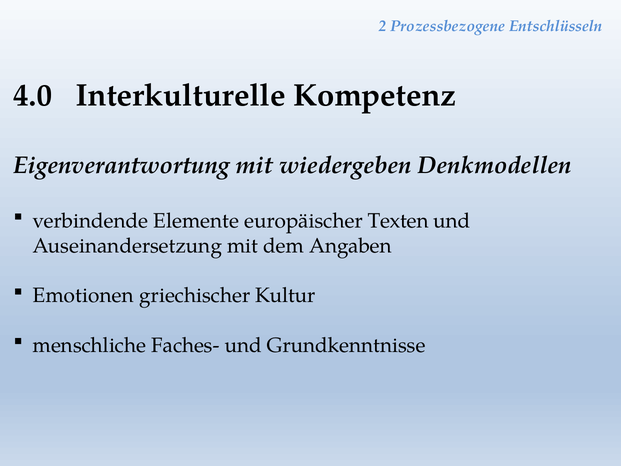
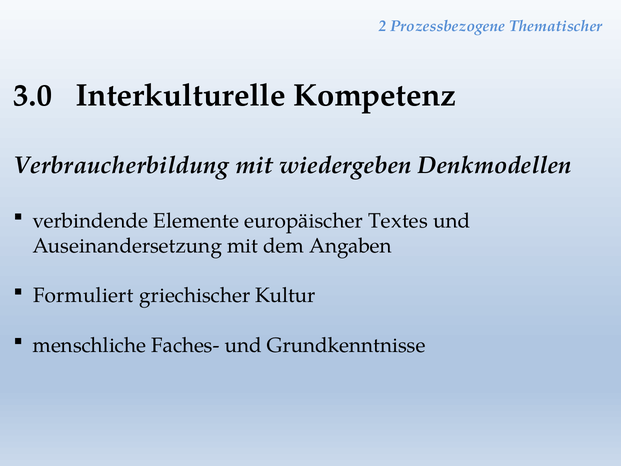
Entschlüsseln: Entschlüsseln -> Thematischer (556, 26)
4.0: 4.0 -> 3.0 (33, 95)
Eigenverantwortung: Eigenverantwortung -> Verbraucherbildung (121, 165)
Texten: Texten -> Textes (398, 221)
Emotionen: Emotionen -> Formuliert (83, 295)
